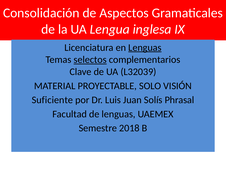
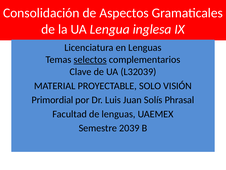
Lenguas underline: present -> none (145, 47)
Suficiente: Suficiente -> Primordial (52, 100)
2018: 2018 -> 2039 (129, 128)
